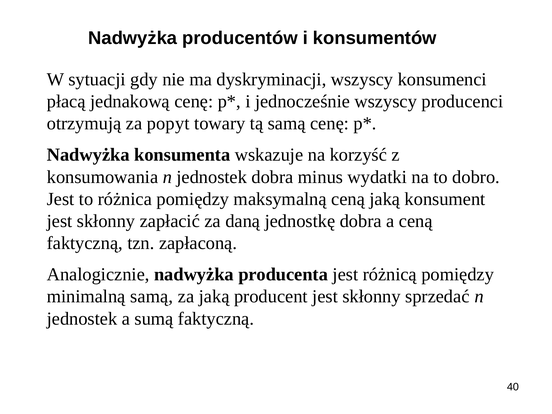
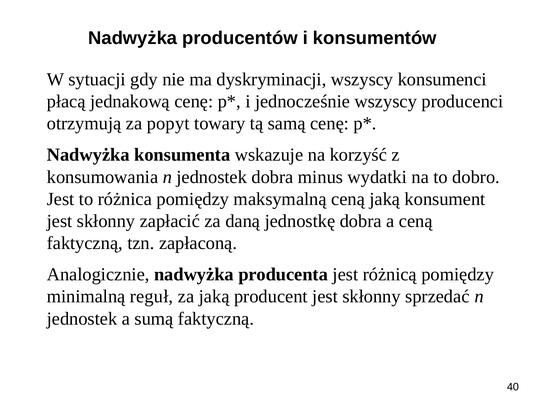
minimalną samą: samą -> reguł (152, 297)
